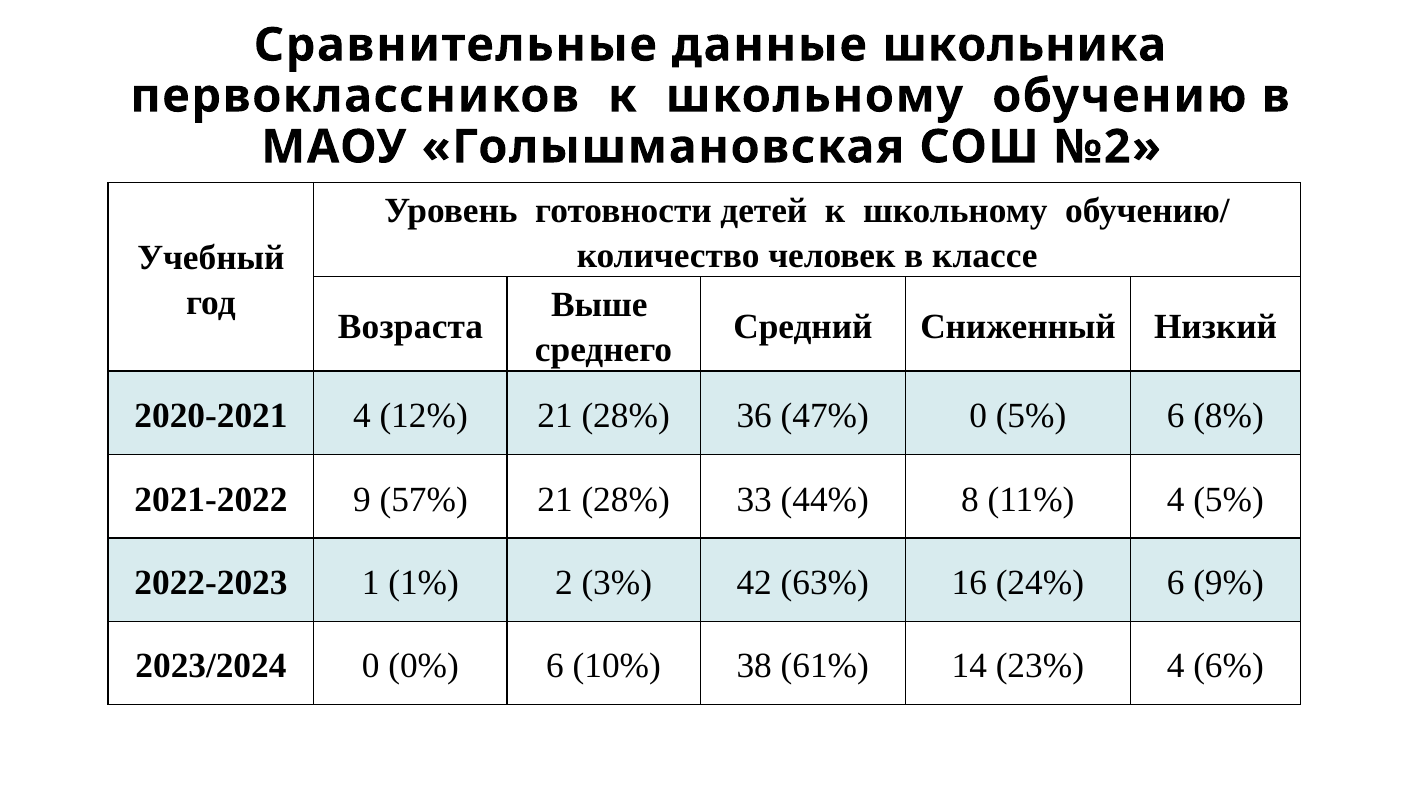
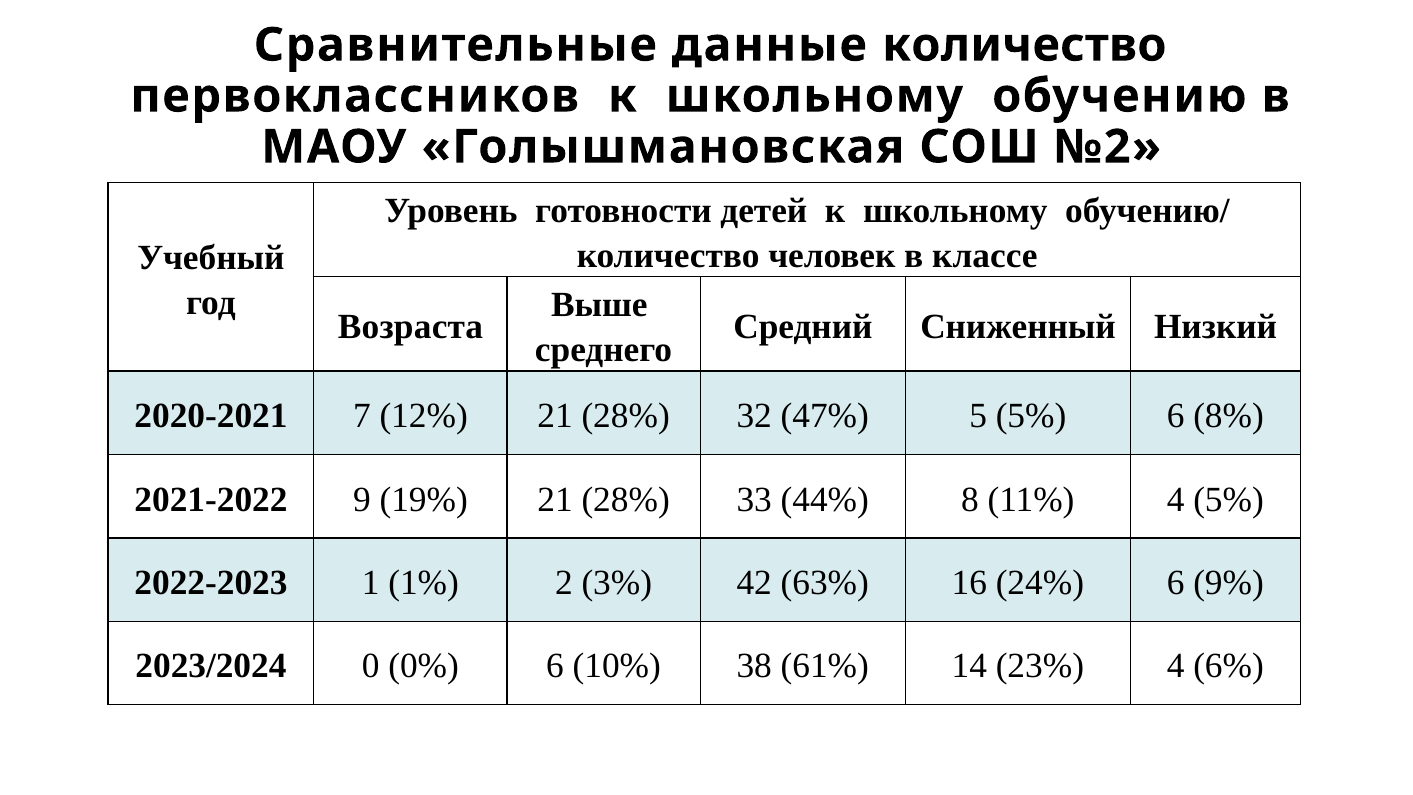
данные школьника: школьника -> количество (1024, 45)
2020-2021 4: 4 -> 7 (362, 416)
36: 36 -> 32 (754, 416)
47% 0: 0 -> 5 (978, 416)
57%: 57% -> 19% (424, 499)
